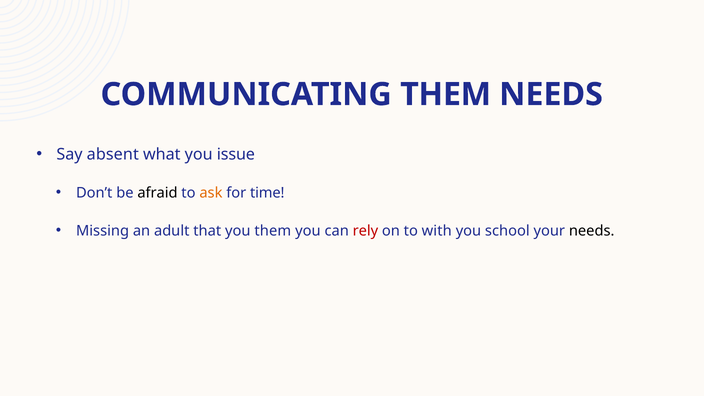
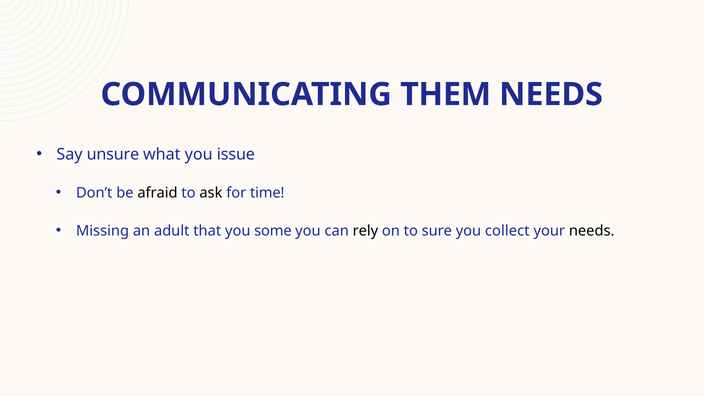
absent: absent -> unsure (113, 154)
ask colour: orange -> black (211, 193)
you them: them -> some (273, 231)
rely colour: red -> black (365, 231)
with: with -> sure (437, 231)
school: school -> collect (507, 231)
